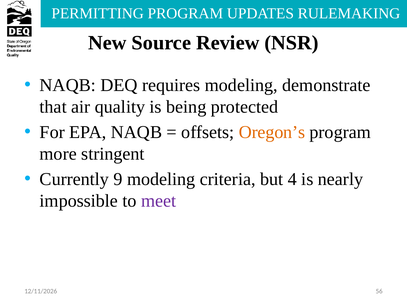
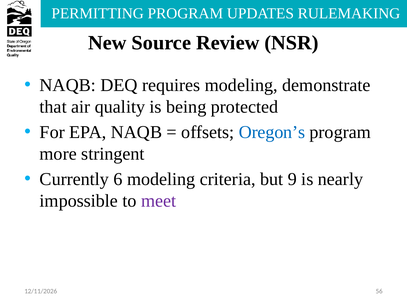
Oregon’s colour: orange -> blue (272, 132)
9: 9 -> 6 (118, 179)
4: 4 -> 9 (292, 179)
